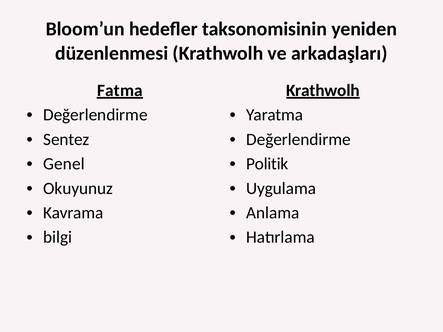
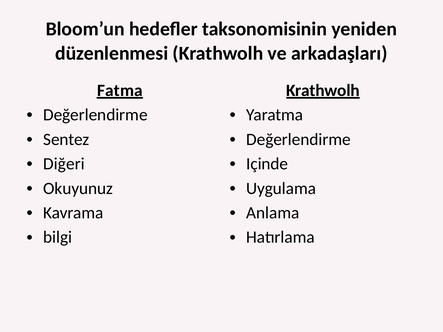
Genel: Genel -> Diğeri (64, 164)
Politik: Politik -> Içinde (267, 164)
